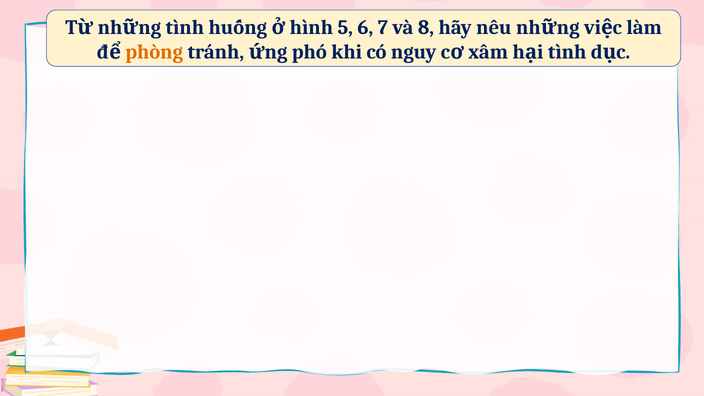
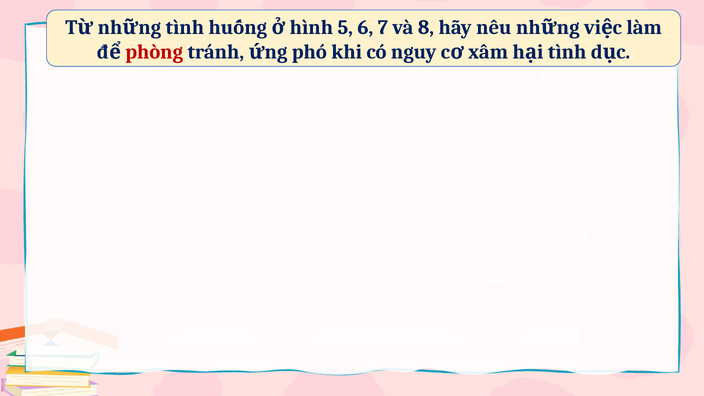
phòng colour: orange -> red (154, 52)
